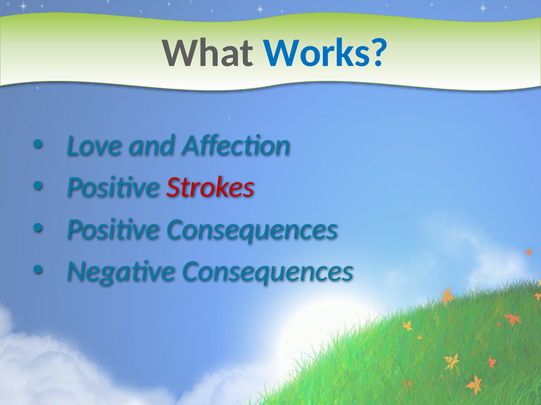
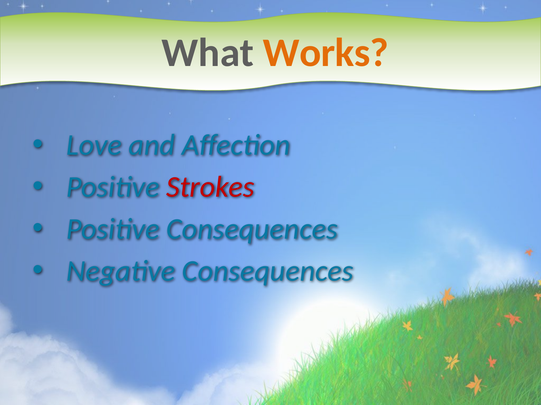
Works colour: blue -> orange (326, 53)
